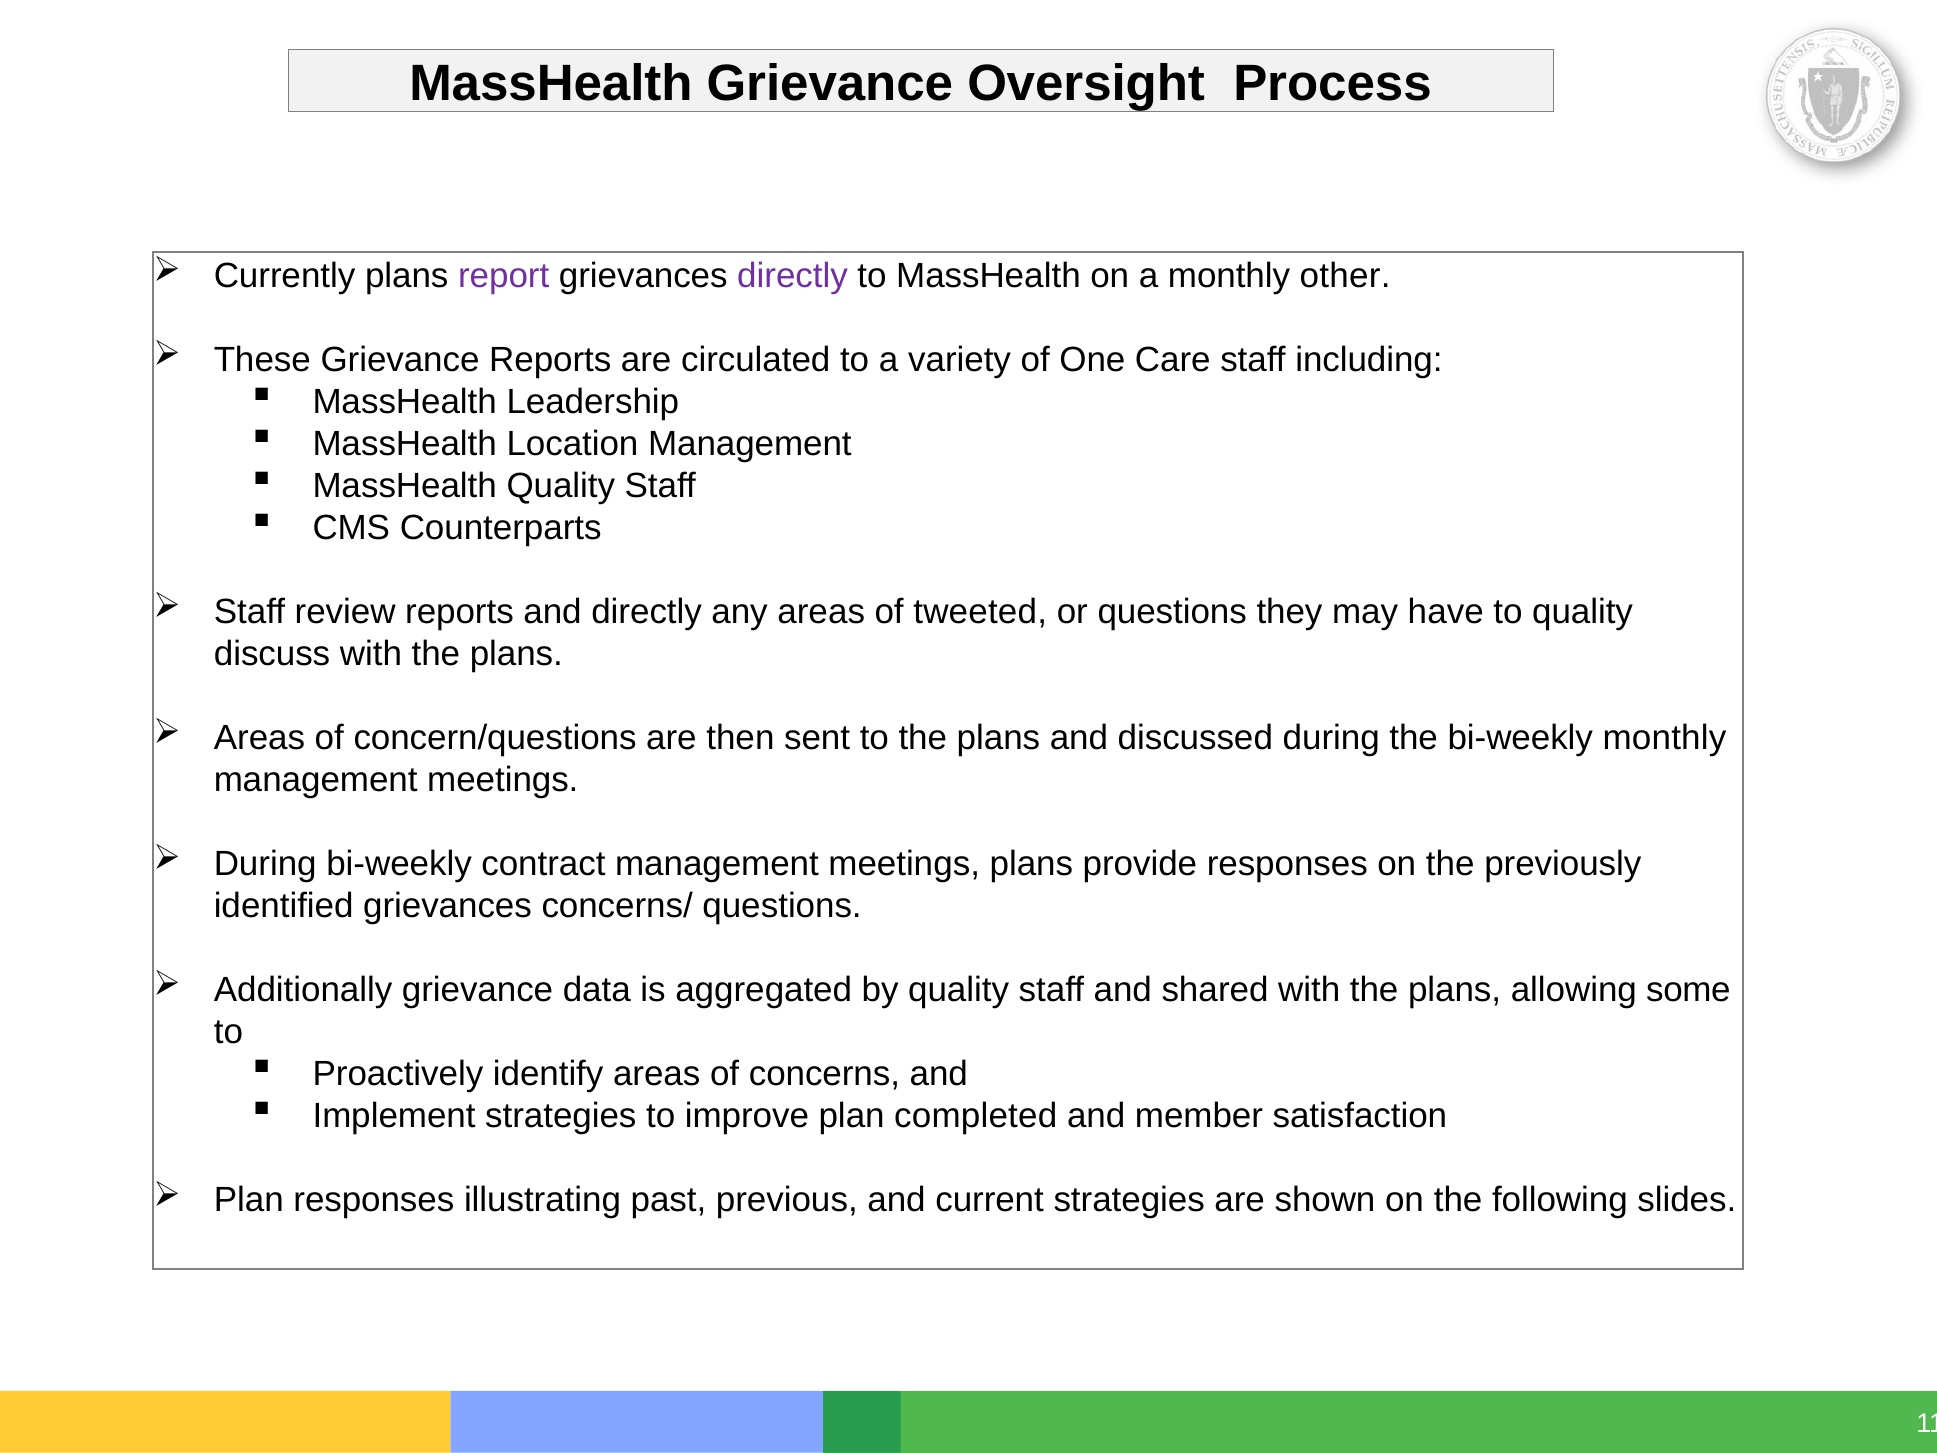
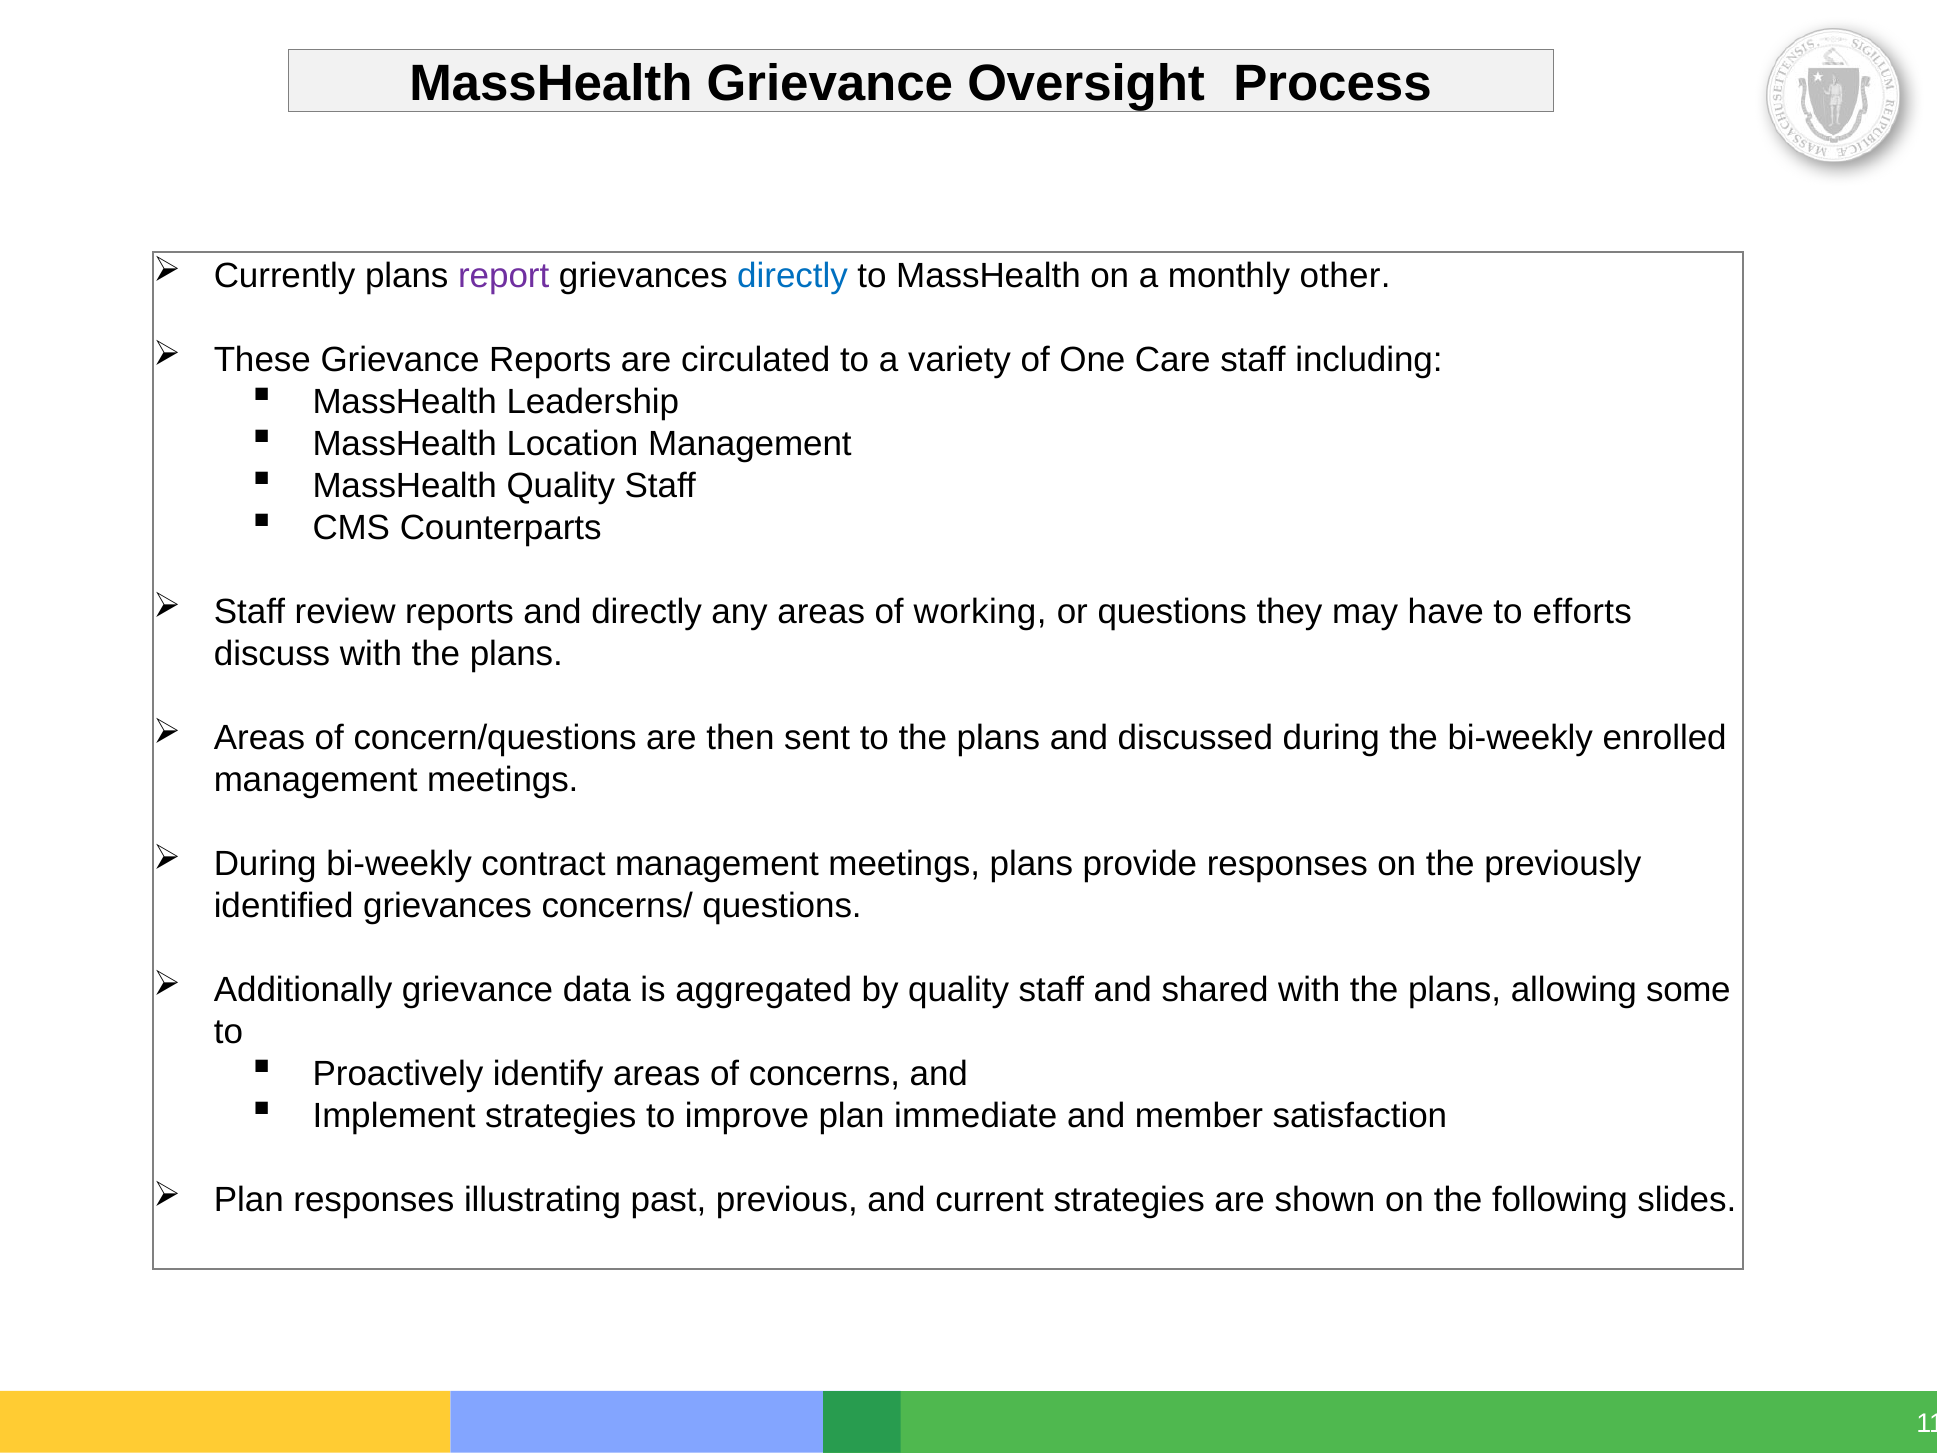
directly colour: purple -> blue (793, 276)
tweeted: tweeted -> working (980, 612)
to quality: quality -> efforts (1582, 612)
bi-weekly monthly: monthly -> enrolled (1665, 738)
completed: completed -> immediate (976, 1116)
